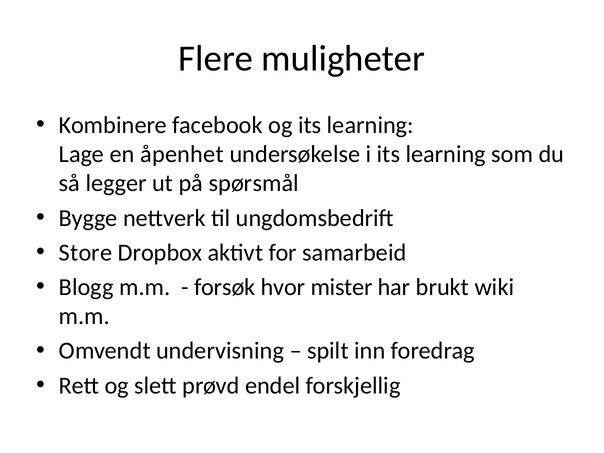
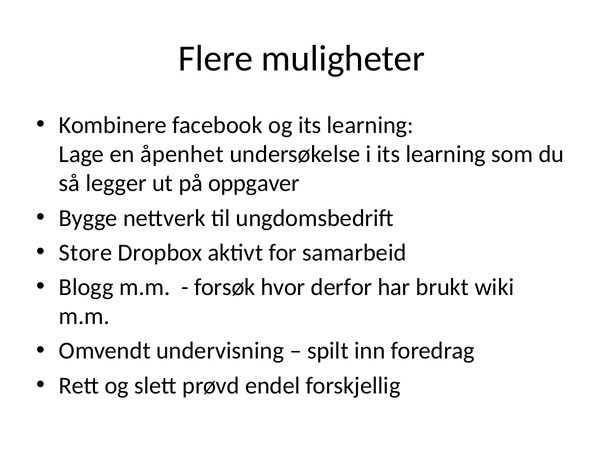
spørsmål: spørsmål -> oppgaver (254, 183)
mister: mister -> derfor (342, 287)
